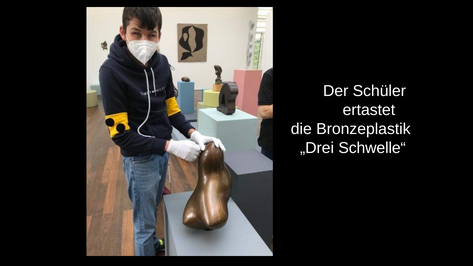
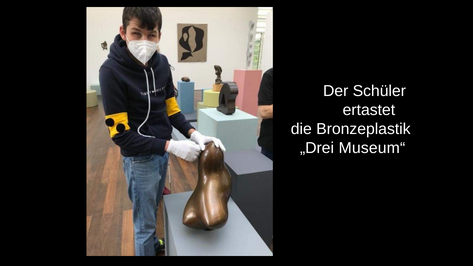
Schwelle“: Schwelle“ -> Museum“ (372, 148)
